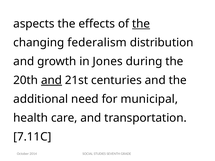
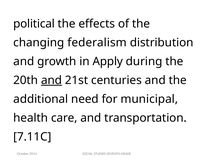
aspects: aspects -> political (34, 24)
the underline: present -> none (141, 24)
Jones: Jones -> Apply (108, 62)
